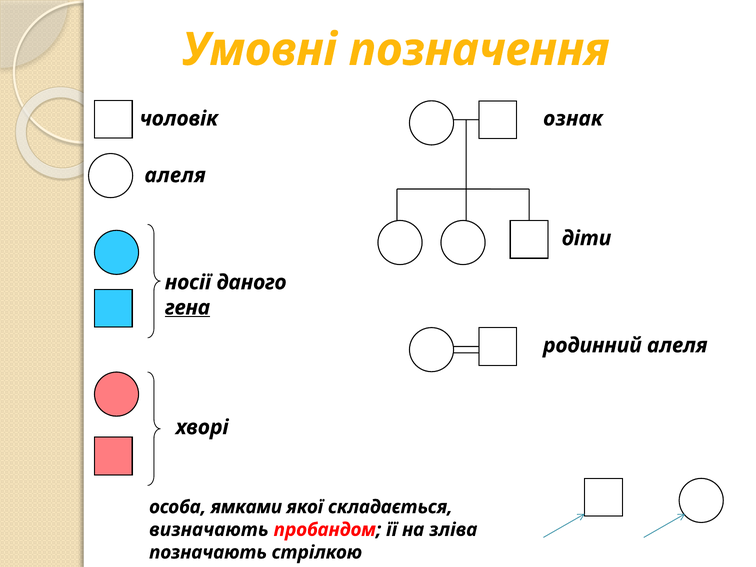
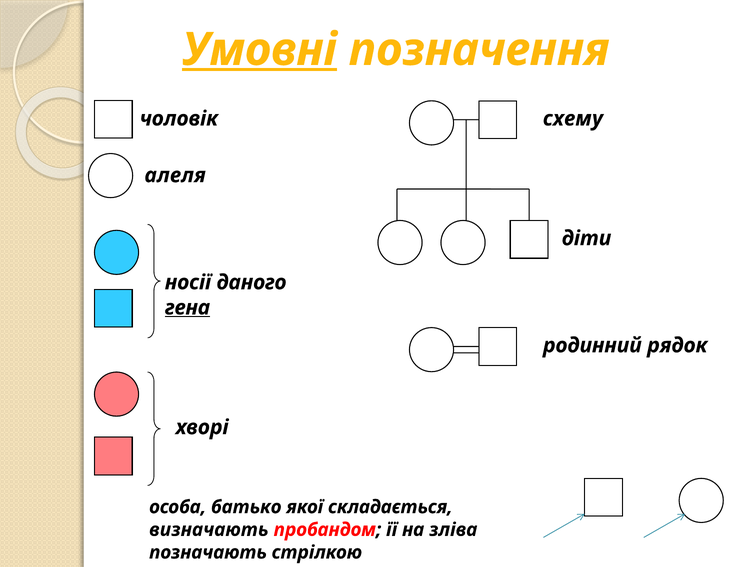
Умовні underline: none -> present (260, 50)
ознак: ознак -> схему (573, 119)
родинний алеля: алеля -> рядок (677, 345)
ямками: ямками -> батько (246, 507)
